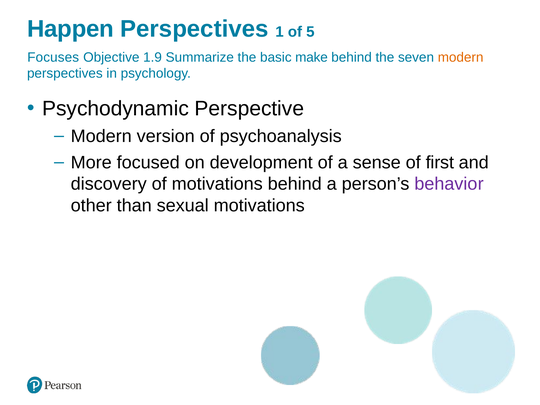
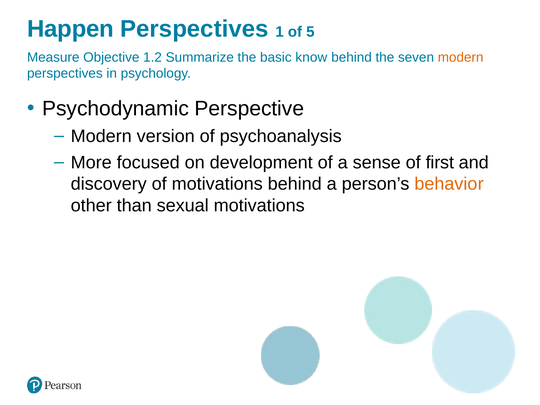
Focuses: Focuses -> Measure (53, 57)
1.9: 1.9 -> 1.2 (153, 57)
make: make -> know (311, 57)
behavior colour: purple -> orange (449, 184)
